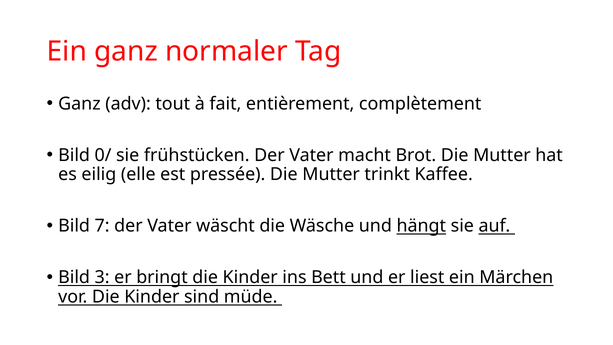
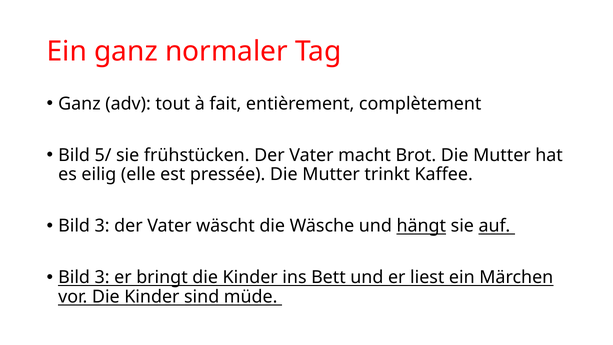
0/: 0/ -> 5/ (103, 155)
7: 7 -> 3 (102, 226)
